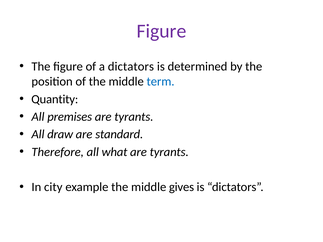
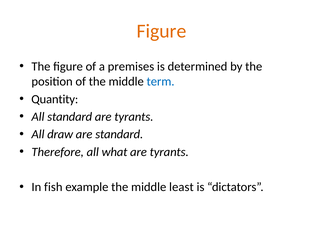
Figure colour: purple -> orange (161, 31)
a dictators: dictators -> premises (131, 67)
All premises: premises -> standard (70, 117)
city: city -> fish (53, 187)
gives: gives -> least (181, 187)
